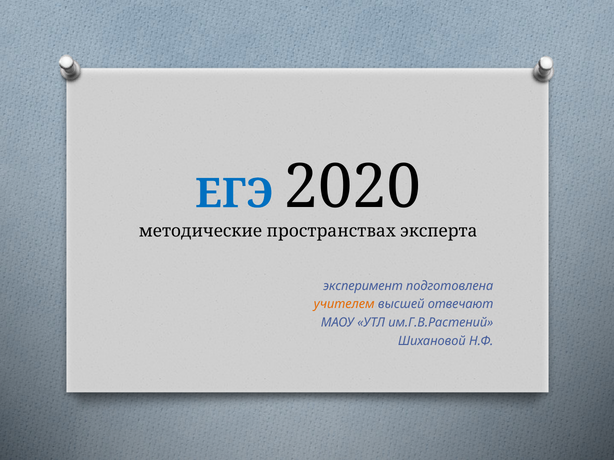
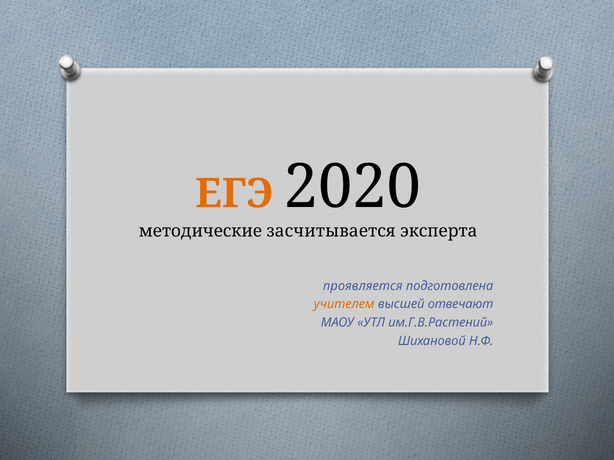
ЕГЭ colour: blue -> orange (234, 194)
пространствах: пространствах -> засчитывается (331, 231)
эксперимент: эксперимент -> проявляется (363, 286)
